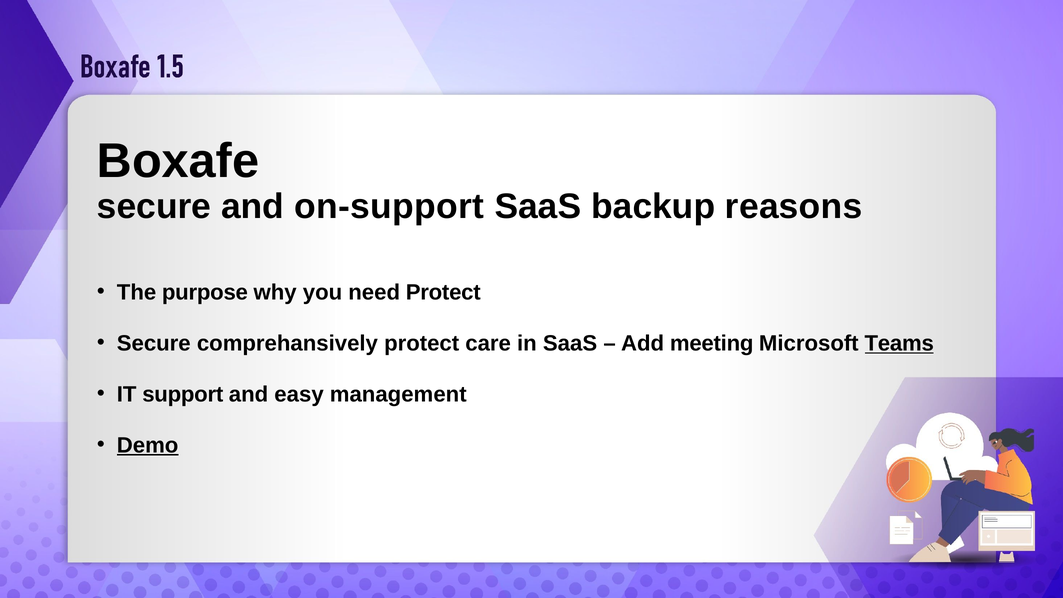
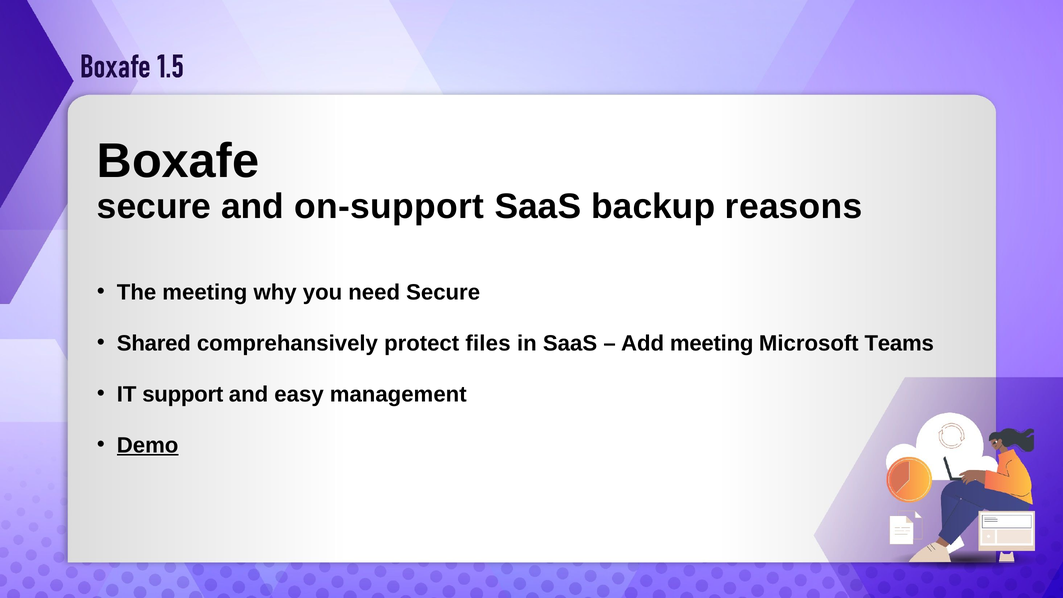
The purpose: purpose -> meeting (205, 292)
need Protect: Protect -> Secure (443, 292)
Secure: Secure -> Shared (154, 343)
care: care -> files (488, 343)
Teams underline: present -> none (899, 343)
